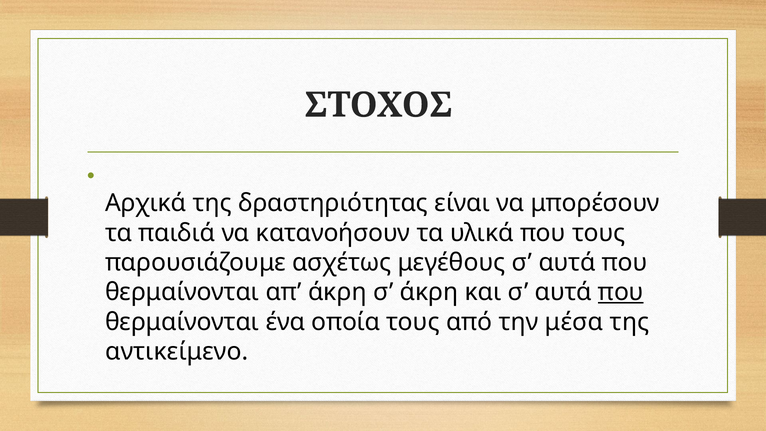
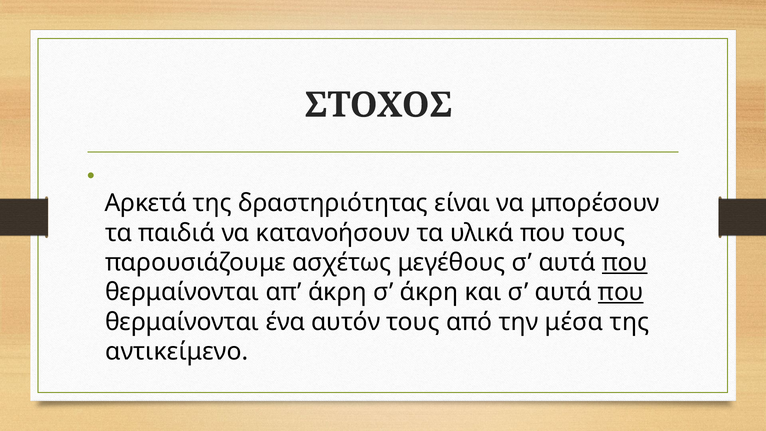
Αρχικά: Αρχικά -> Αρκετά (146, 203)
που underline: none -> present (625, 262)
οποία: οποία -> αυτόν (346, 322)
